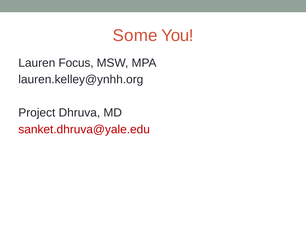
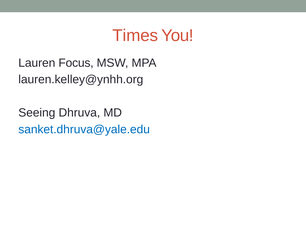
Some: Some -> Times (135, 36)
Project: Project -> Seeing (37, 113)
sanket.dhruva@yale.edu colour: red -> blue (84, 130)
